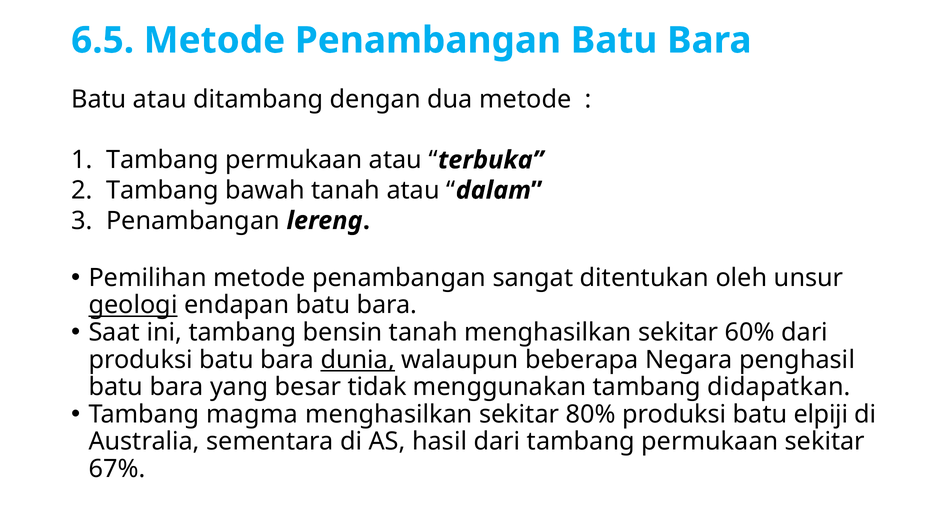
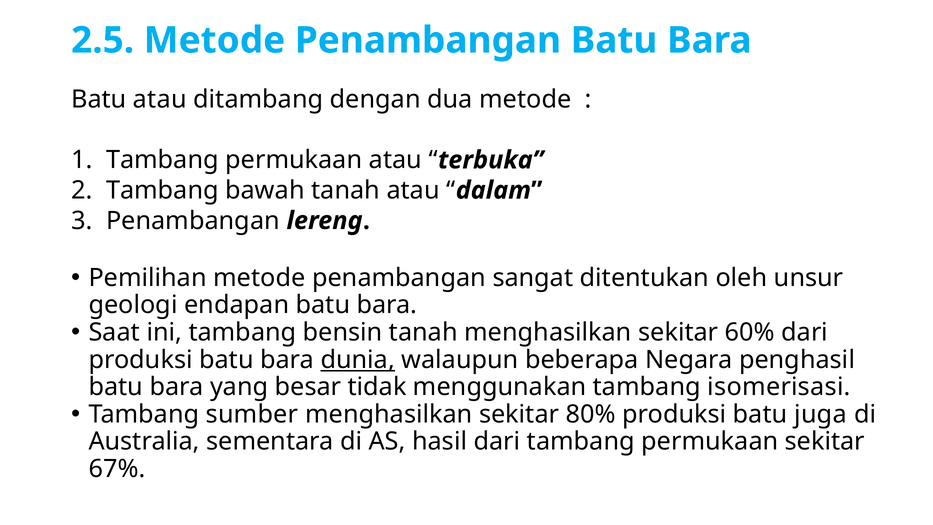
6.5: 6.5 -> 2.5 (103, 40)
geologi underline: present -> none (133, 305)
didapatkan: didapatkan -> isomerisasi (779, 387)
magma: magma -> sumber (252, 414)
elpiji: elpiji -> juga (821, 414)
